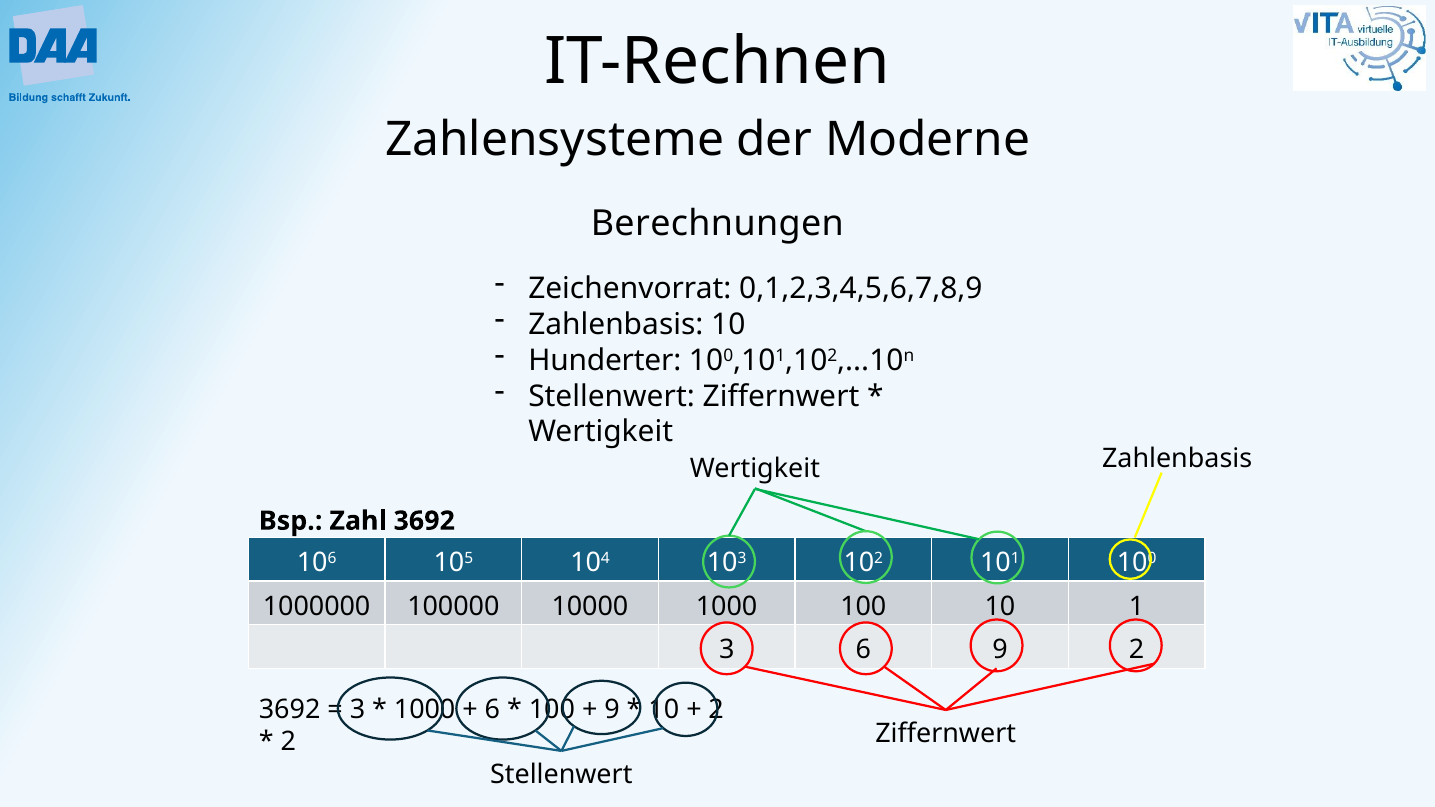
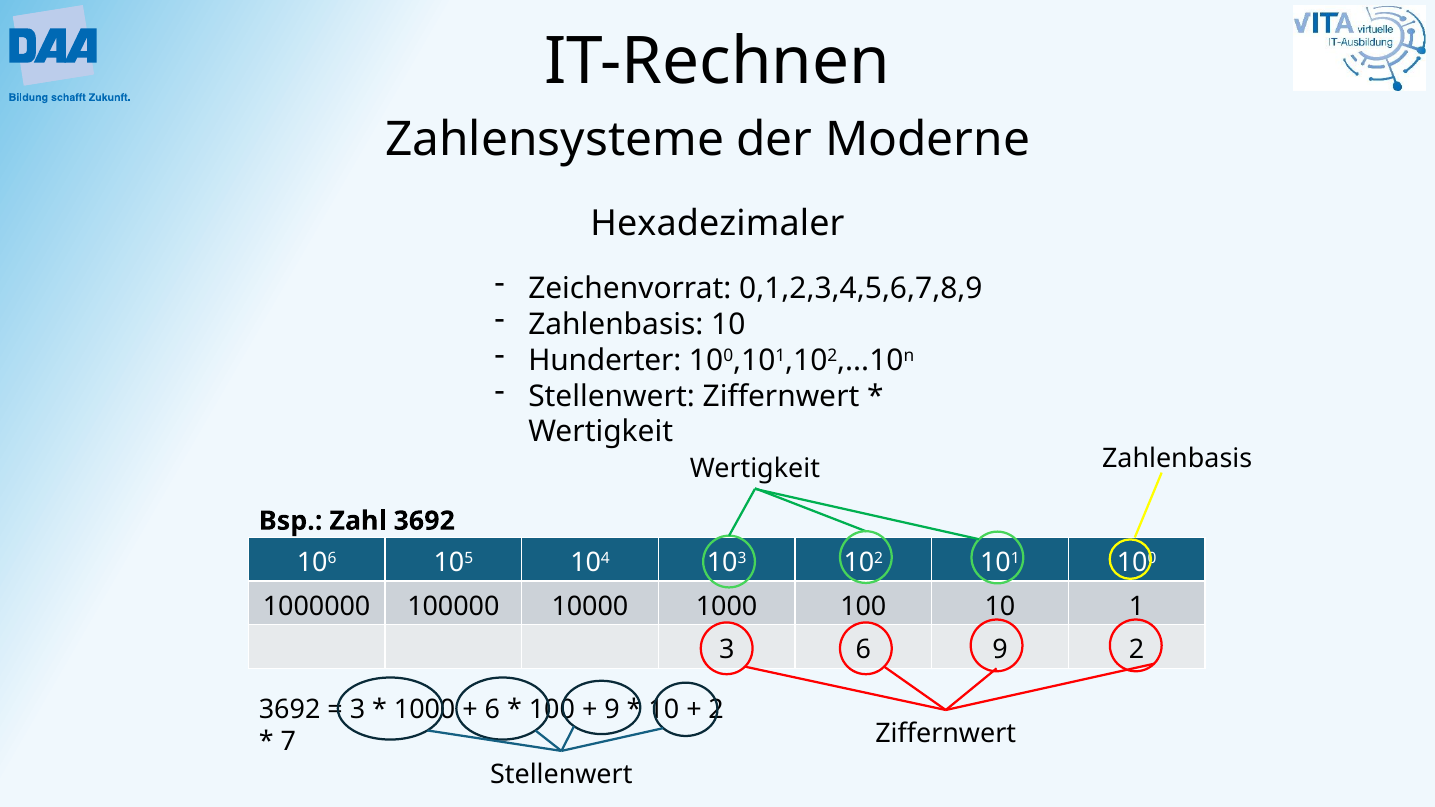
Berechnungen: Berechnungen -> Hexadezimaler (717, 224)
2: 2 -> 7 (288, 742)
